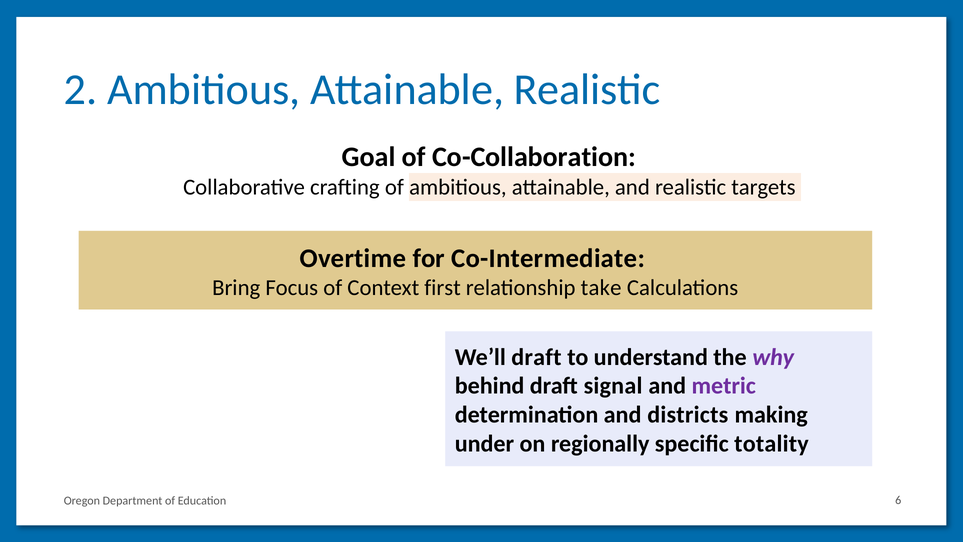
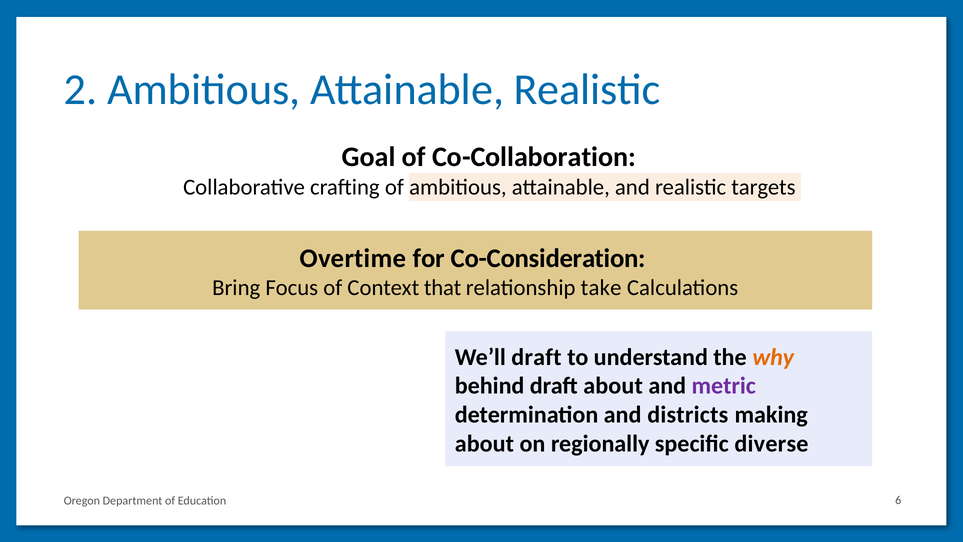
Co-Intermediate: Co-Intermediate -> Co-Consideration (548, 258)
first: first -> that (443, 288)
why colour: purple -> orange (773, 357)
draft signal: signal -> about (613, 386)
under: under -> about (484, 444)
totality: totality -> diverse (771, 444)
